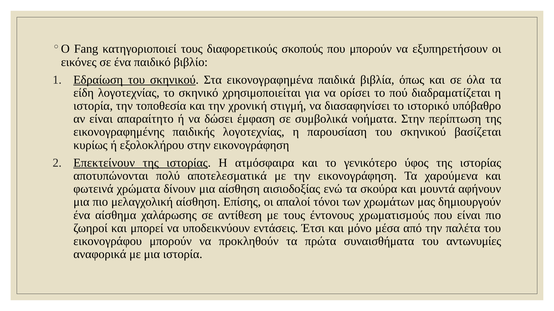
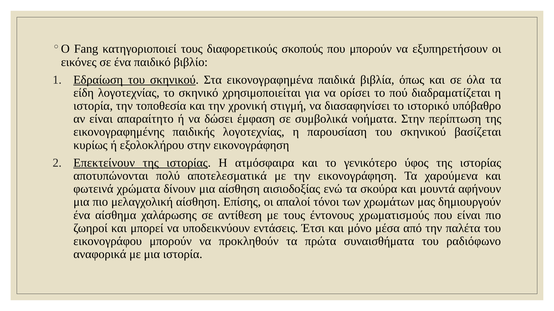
αντωνυμίες: αντωνυμίες -> ραδιόφωνο (474, 242)
